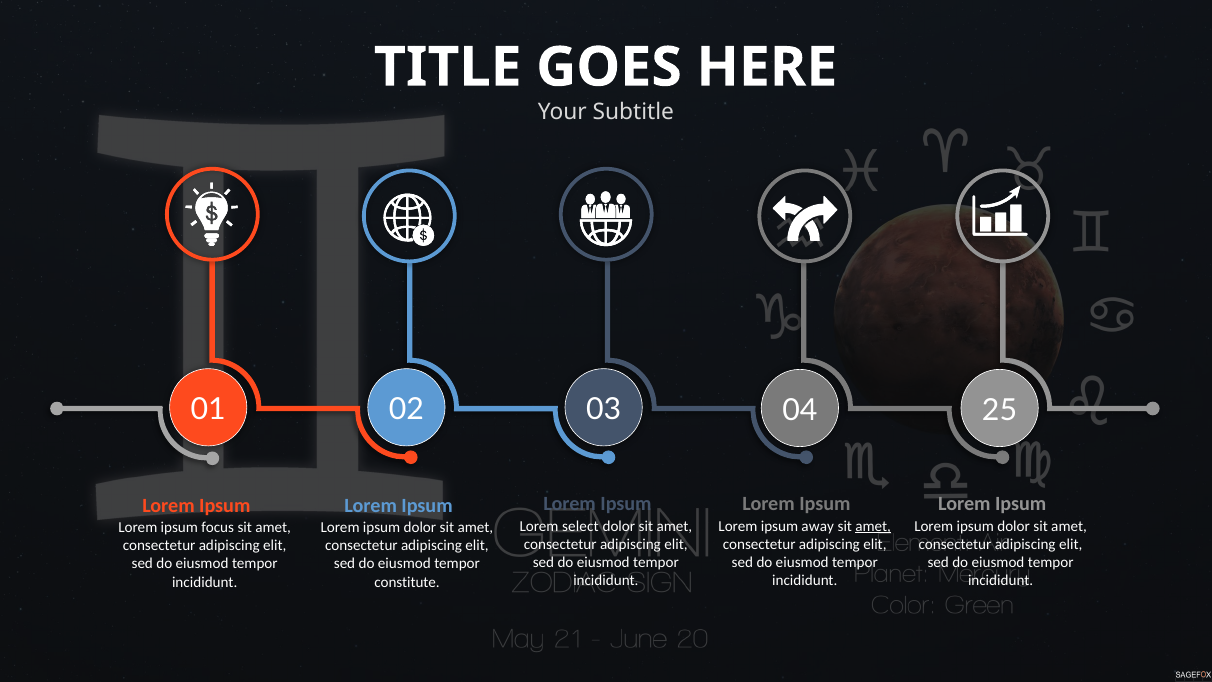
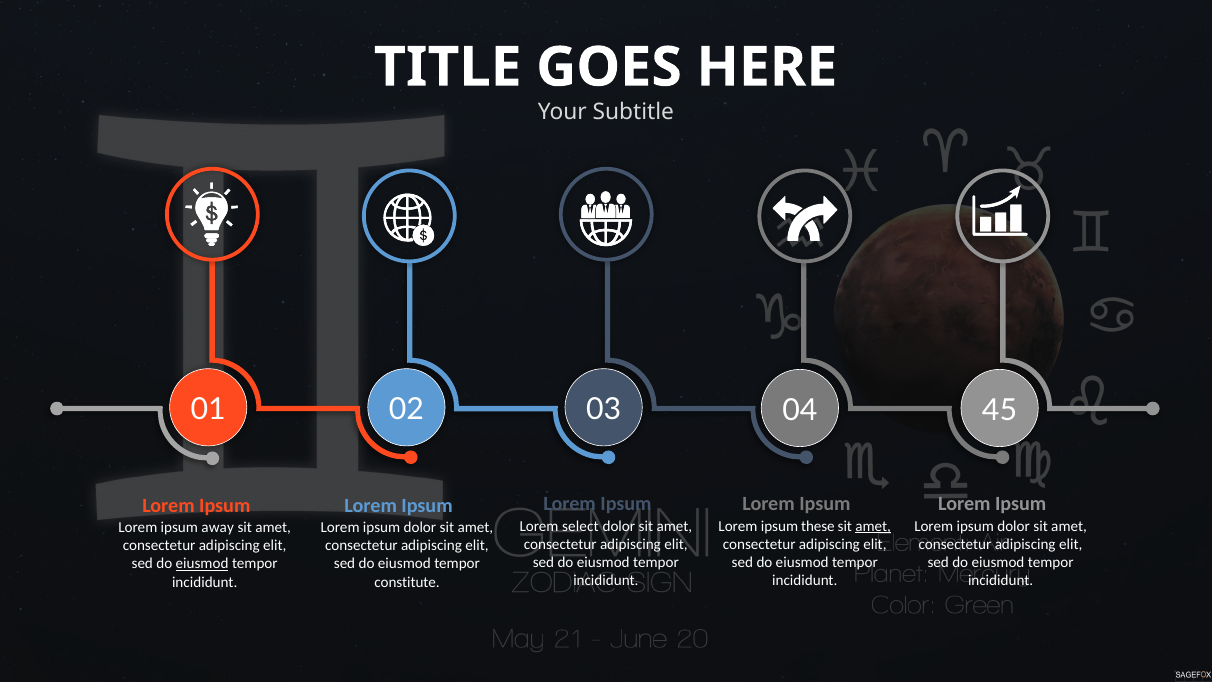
25: 25 -> 45 (1000, 410)
away: away -> these (818, 526)
focus: focus -> away (218, 527)
eiusmod underline: none -> present (202, 564)
